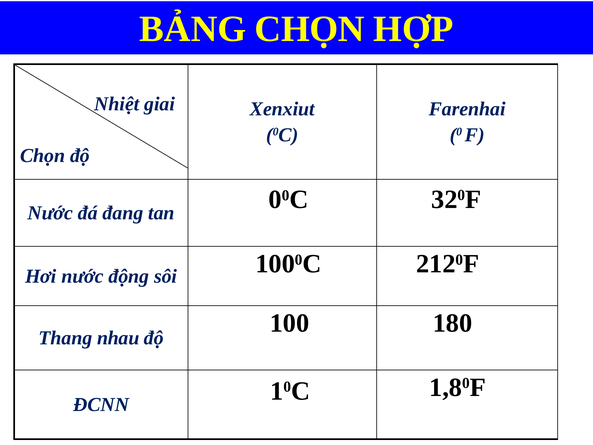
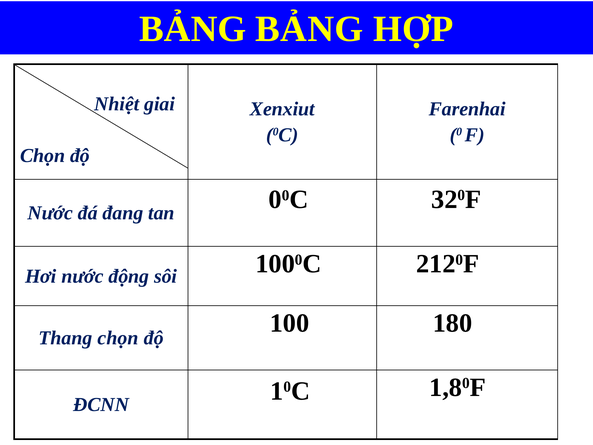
BẢNG CHỌN: CHỌN -> BẢNG (309, 29)
Thang nhau: nhau -> chọn (118, 338)
